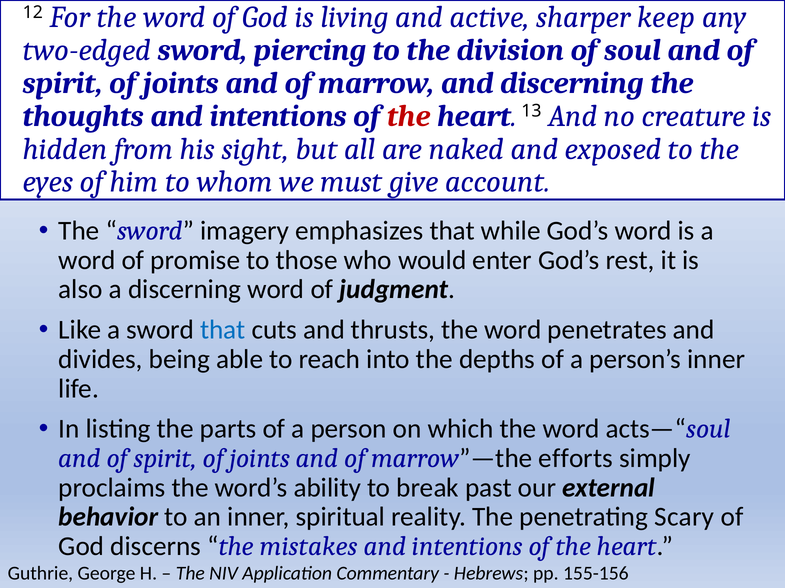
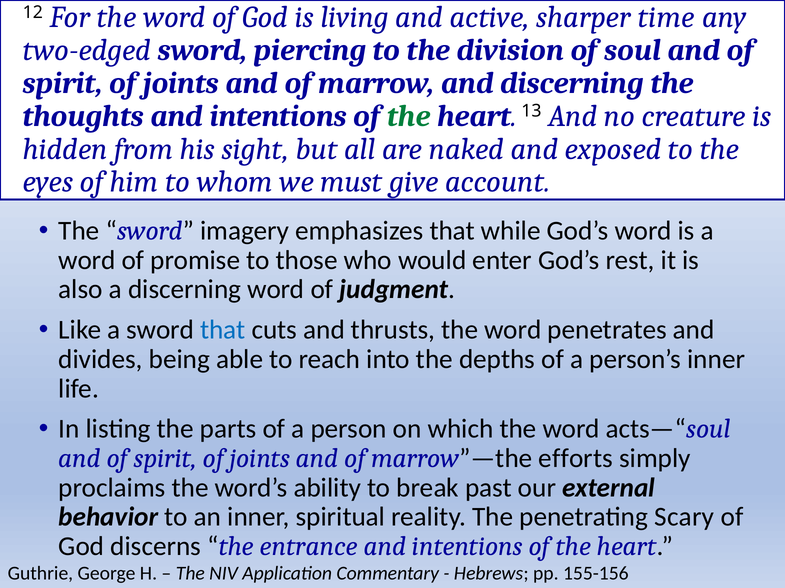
keep: keep -> time (666, 17)
the colour: red -> green (409, 116)
mistakes: mistakes -> entrance (309, 547)
